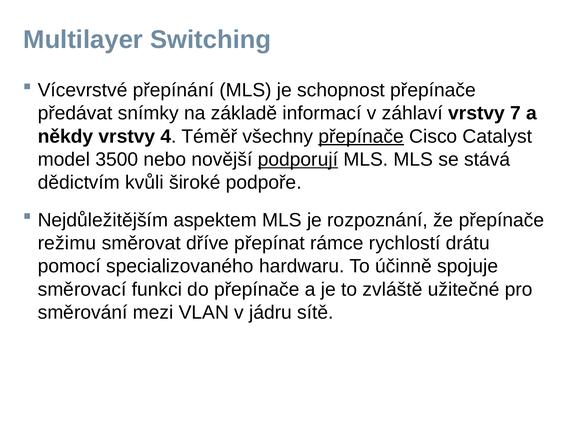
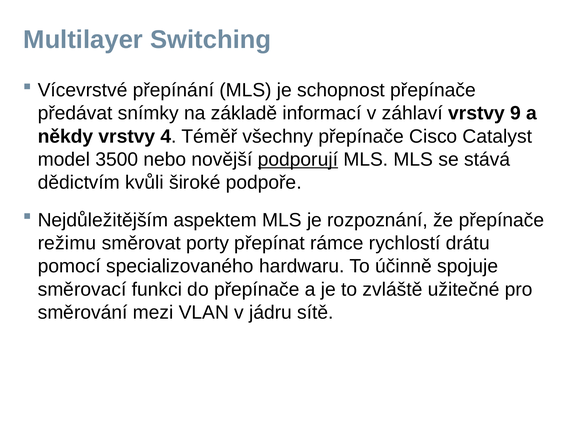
7: 7 -> 9 (515, 113)
přepínače underline: present -> none (361, 136)
dříve: dříve -> porty (208, 243)
